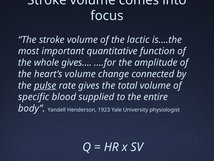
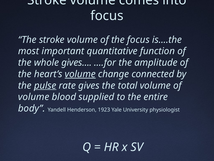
the lactic: lactic -> focus (138, 40)
volume underline: none -> present (80, 74)
specific: specific -> volume (34, 97)
